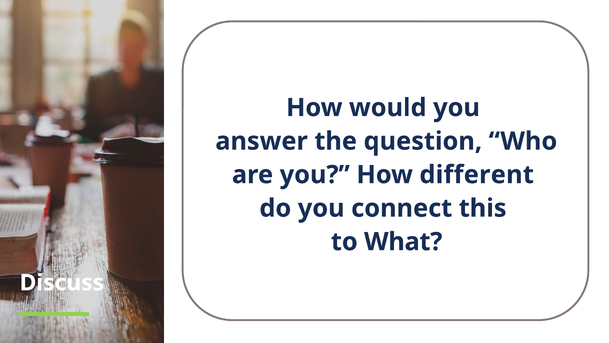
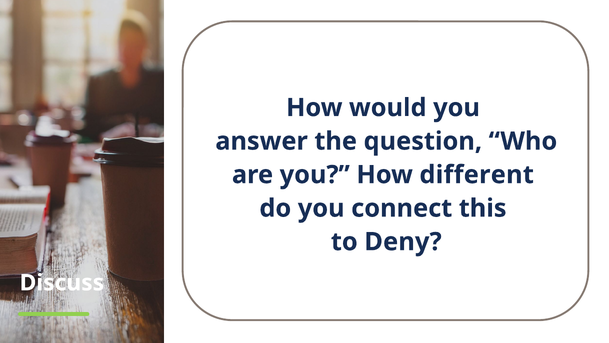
What: What -> Deny (403, 242)
